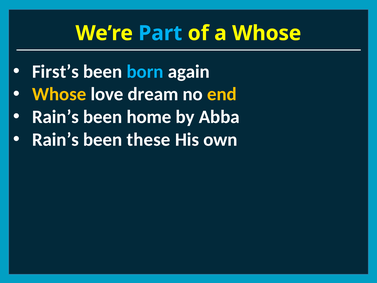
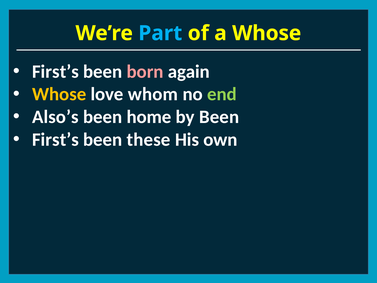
born colour: light blue -> pink (145, 72)
dream: dream -> whom (153, 94)
end colour: yellow -> light green (222, 94)
Rain’s: Rain’s -> Also’s (55, 117)
by Abba: Abba -> Been (219, 117)
Rain’s: Rain’s -> First’s (55, 139)
